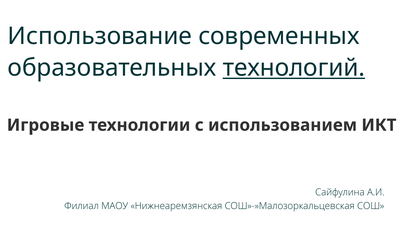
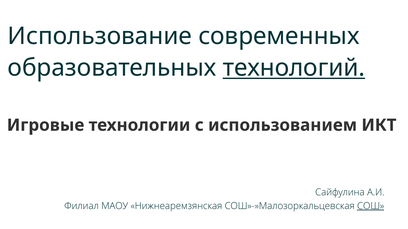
СОШ underline: none -> present (371, 206)
